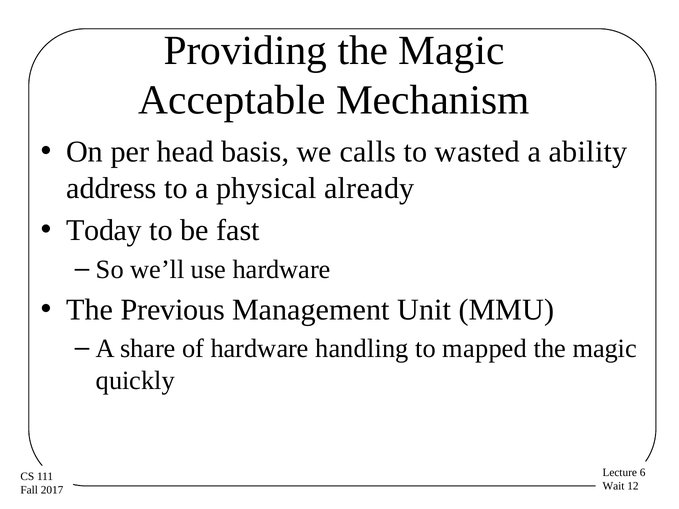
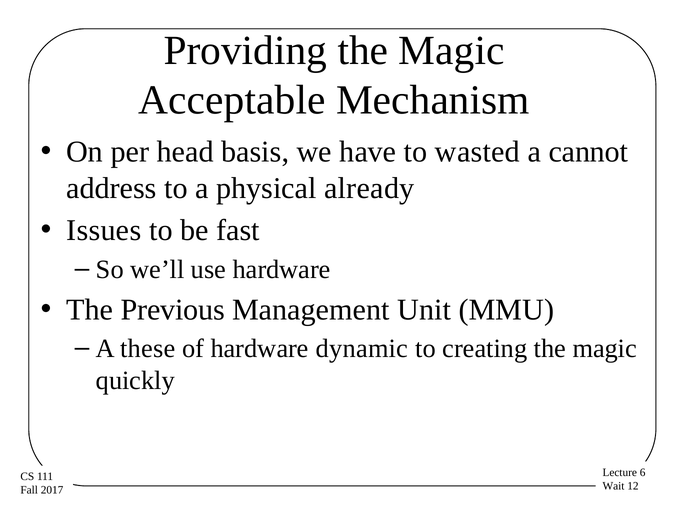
calls: calls -> have (368, 152)
ability: ability -> cannot (588, 152)
Today: Today -> Issues (104, 231)
share: share -> these (148, 349)
handling: handling -> dynamic (362, 349)
mapped: mapped -> creating (485, 349)
